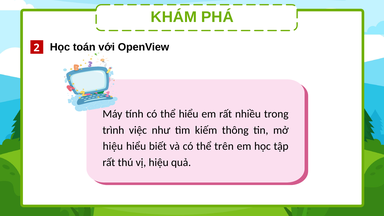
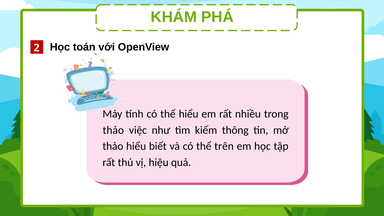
trình: trình -> thảo (113, 130)
hiệu: hiệu -> thảo (113, 146)
